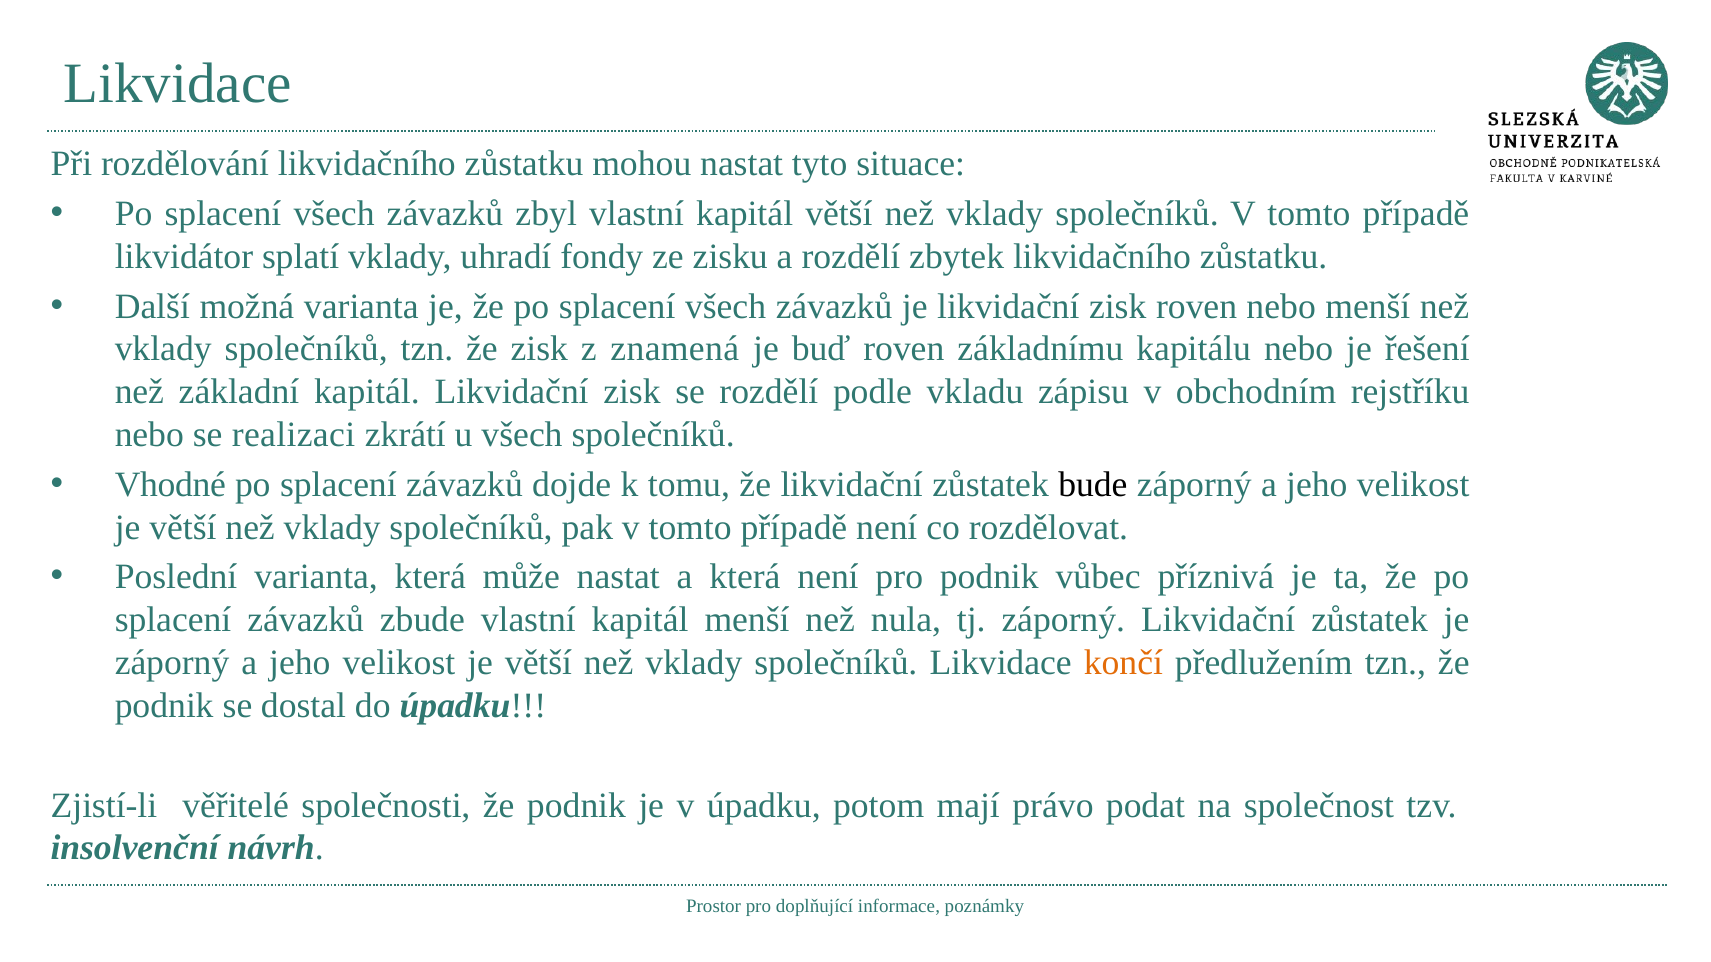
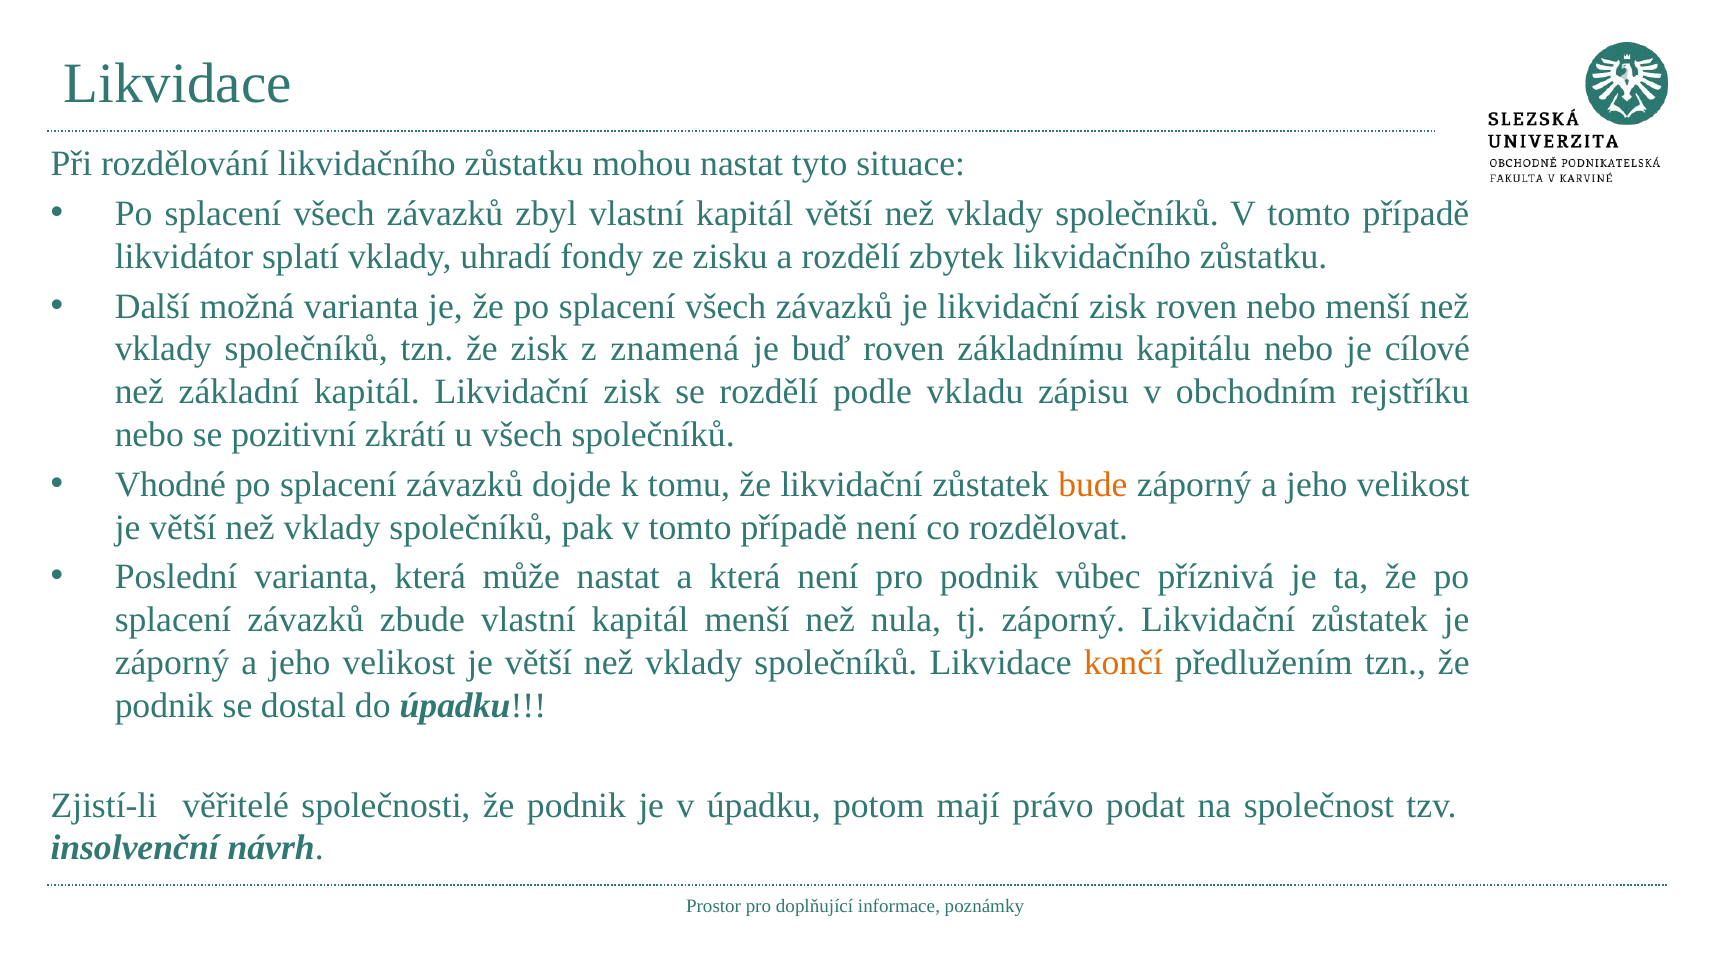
řešení: řešení -> cílové (1427, 349)
realizaci: realizaci -> pozitivní (294, 435)
bude colour: black -> orange (1093, 485)
